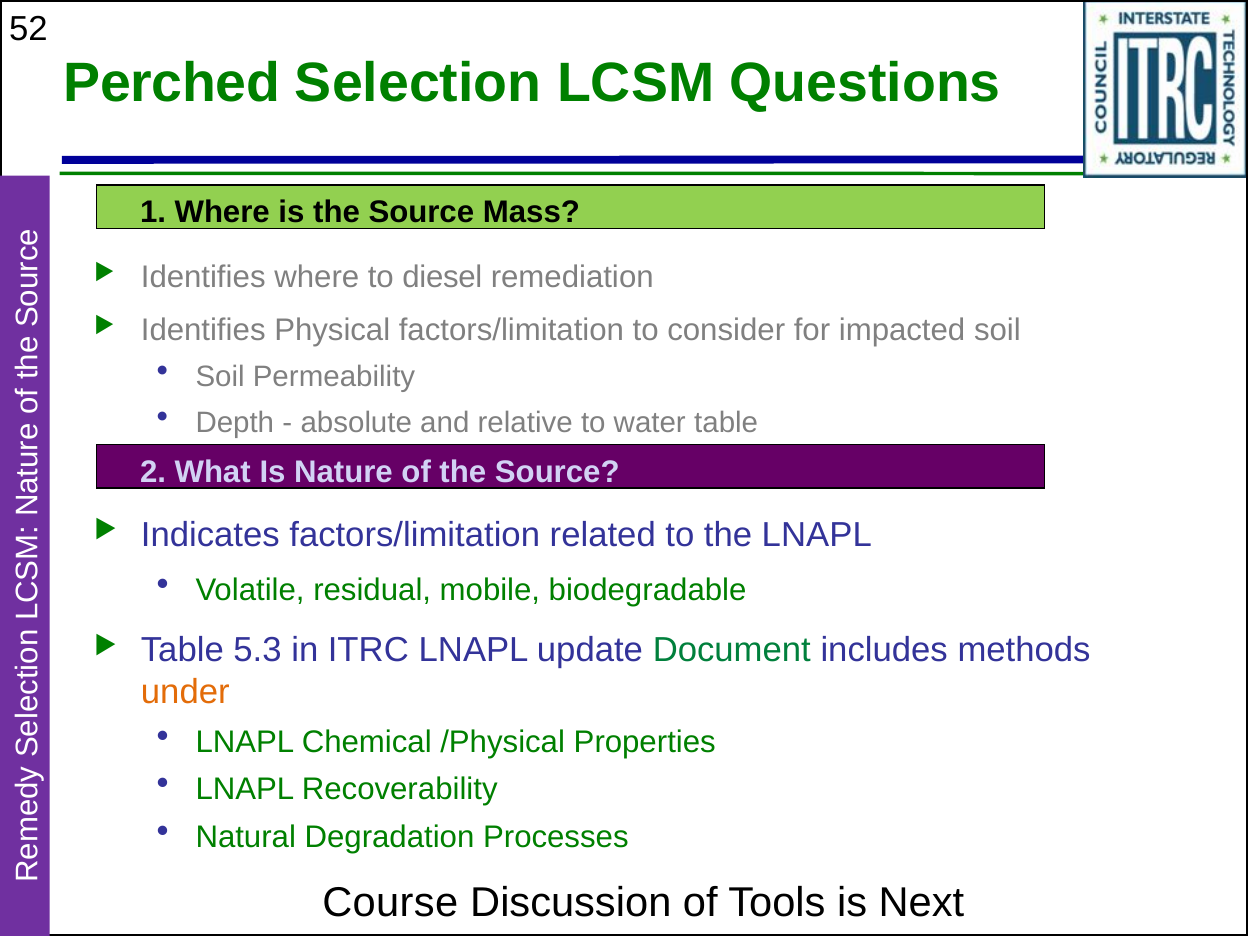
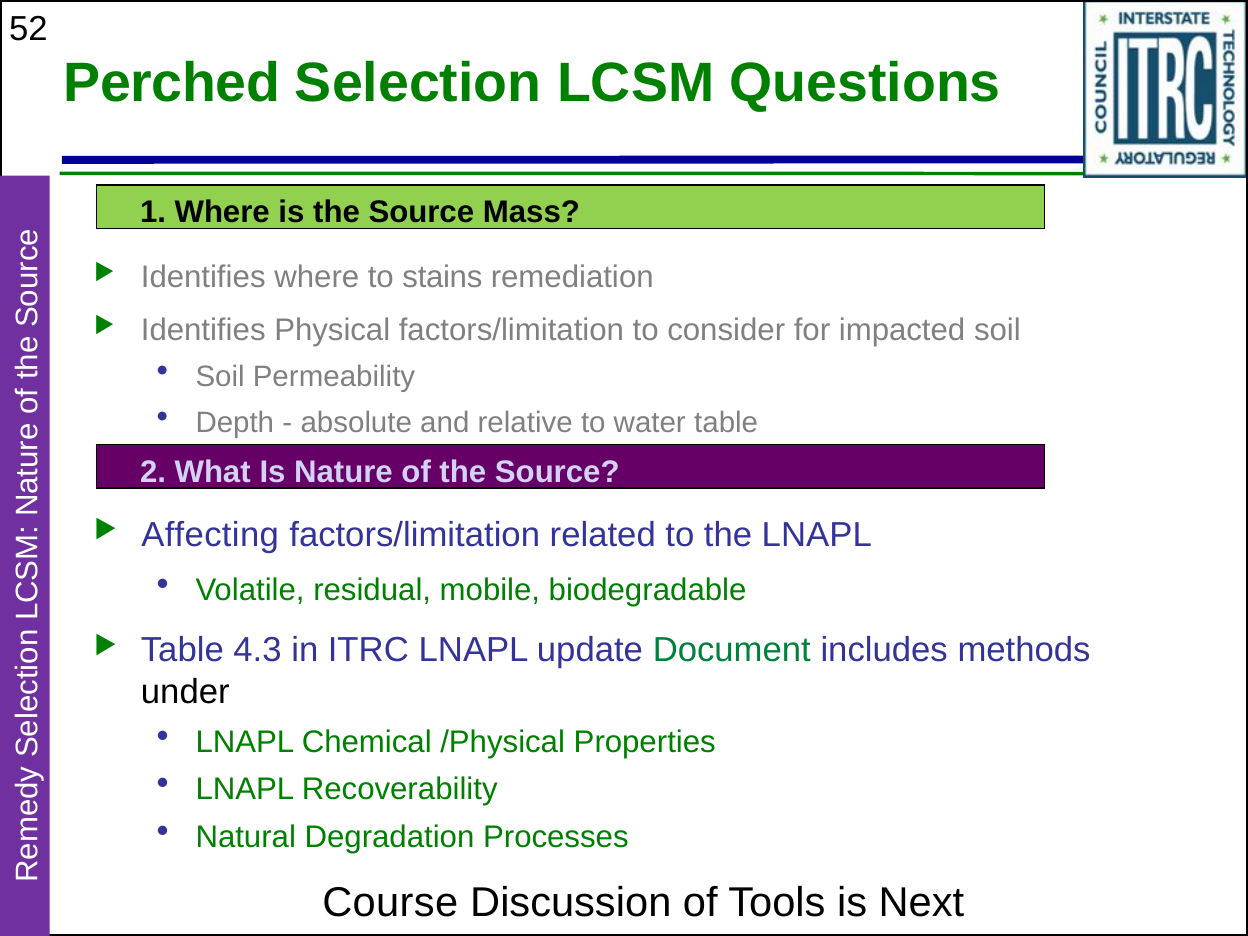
diesel: diesel -> stains (442, 277)
Indicates: Indicates -> Affecting (210, 535)
5.3: 5.3 -> 4.3 (257, 651)
under colour: orange -> black (185, 692)
